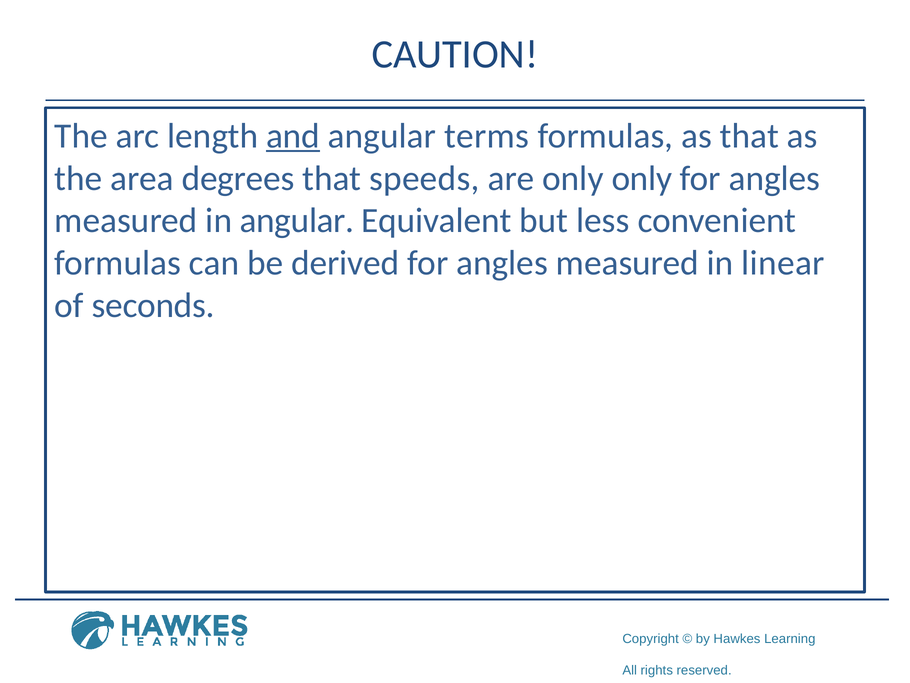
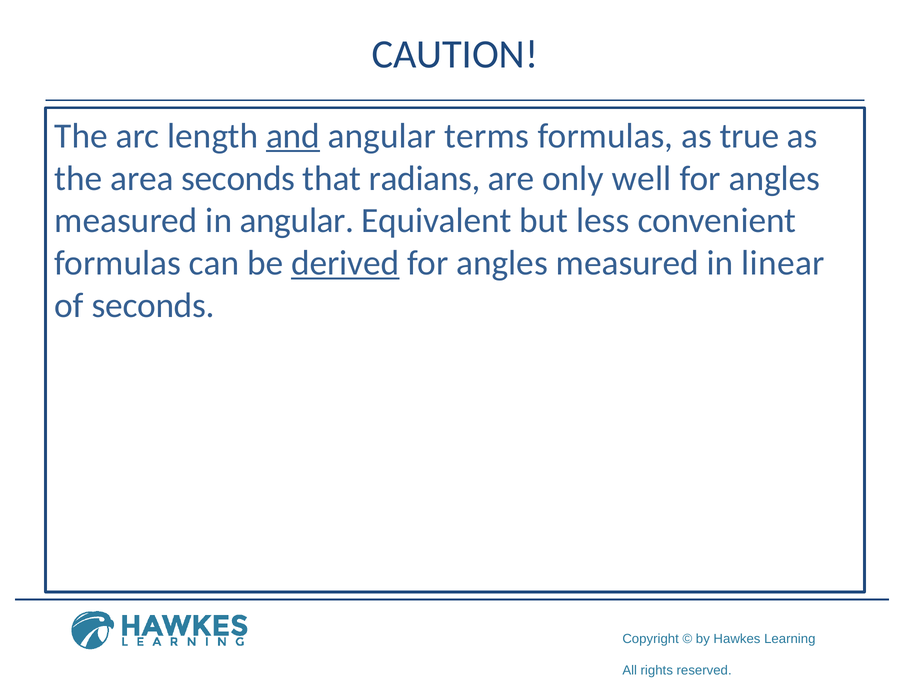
as that: that -> true (750, 136)
area degrees: degrees -> seconds (238, 178)
speeds: speeds -> radians (425, 178)
only only: only -> well (642, 178)
derived underline: none -> present (345, 263)
